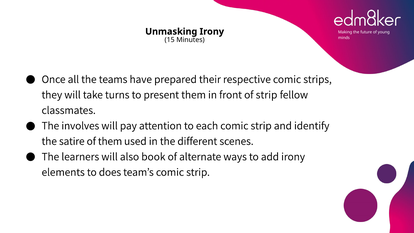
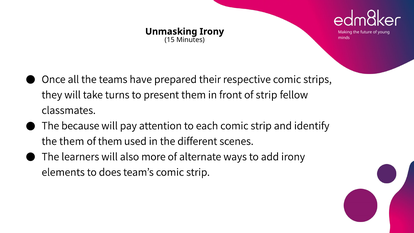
involves: involves -> because (80, 126)
the satire: satire -> them (72, 141)
book: book -> more (153, 157)
